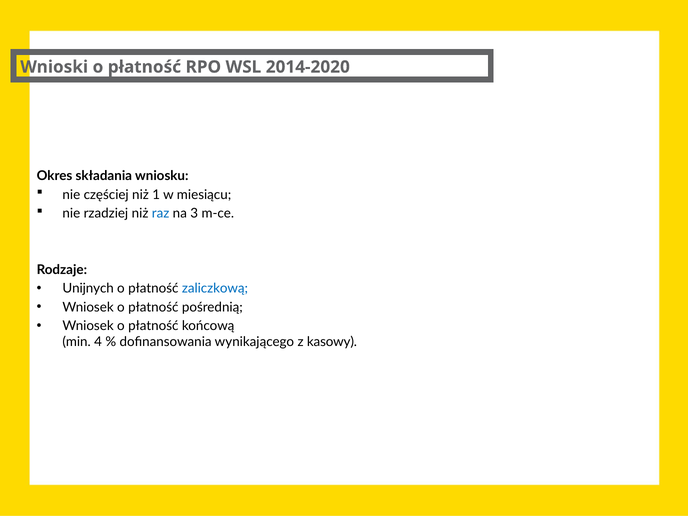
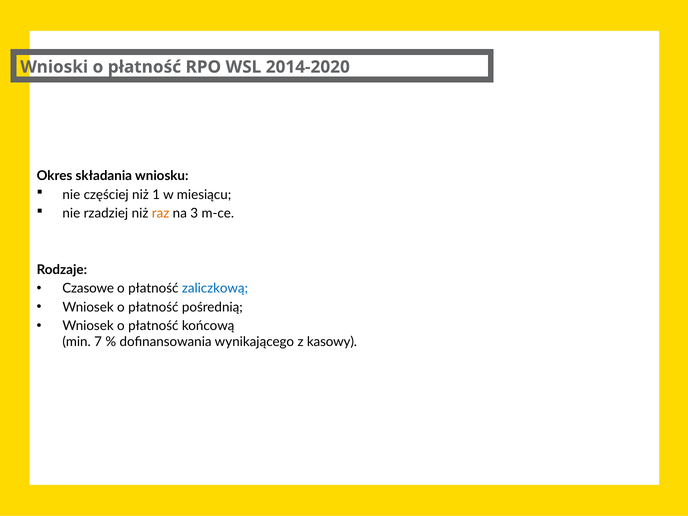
raz colour: blue -> orange (161, 213)
Unijnych: Unijnych -> Czasowe (88, 288)
4: 4 -> 7 (98, 342)
